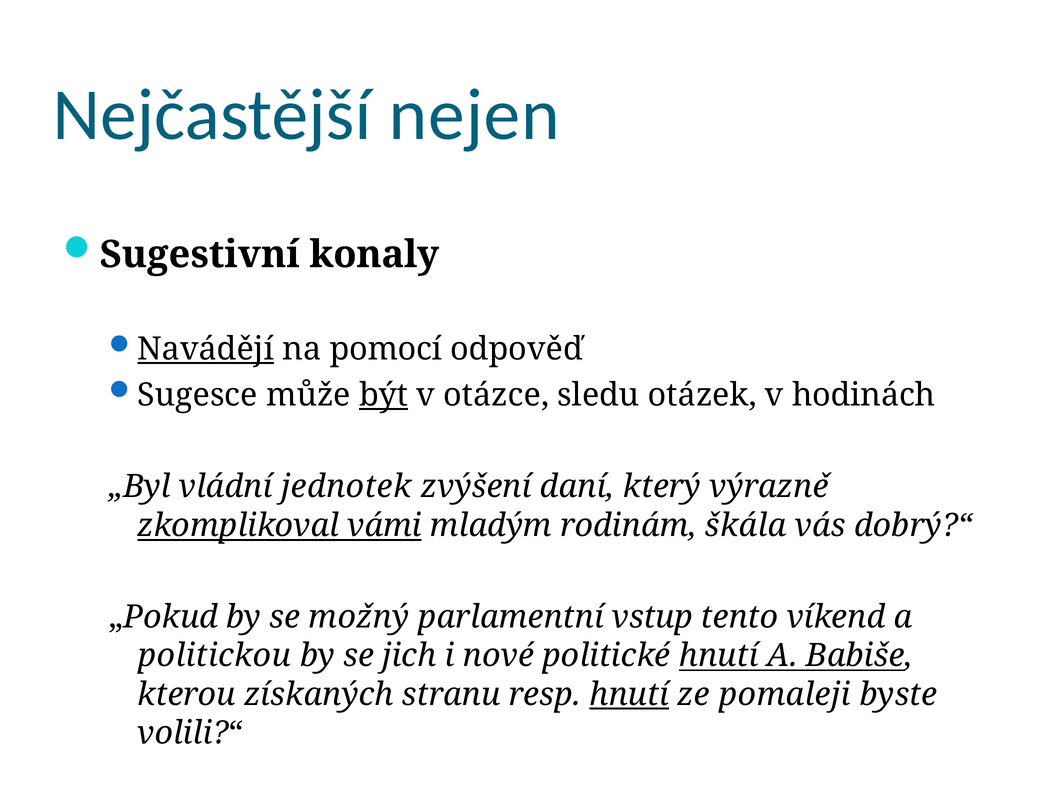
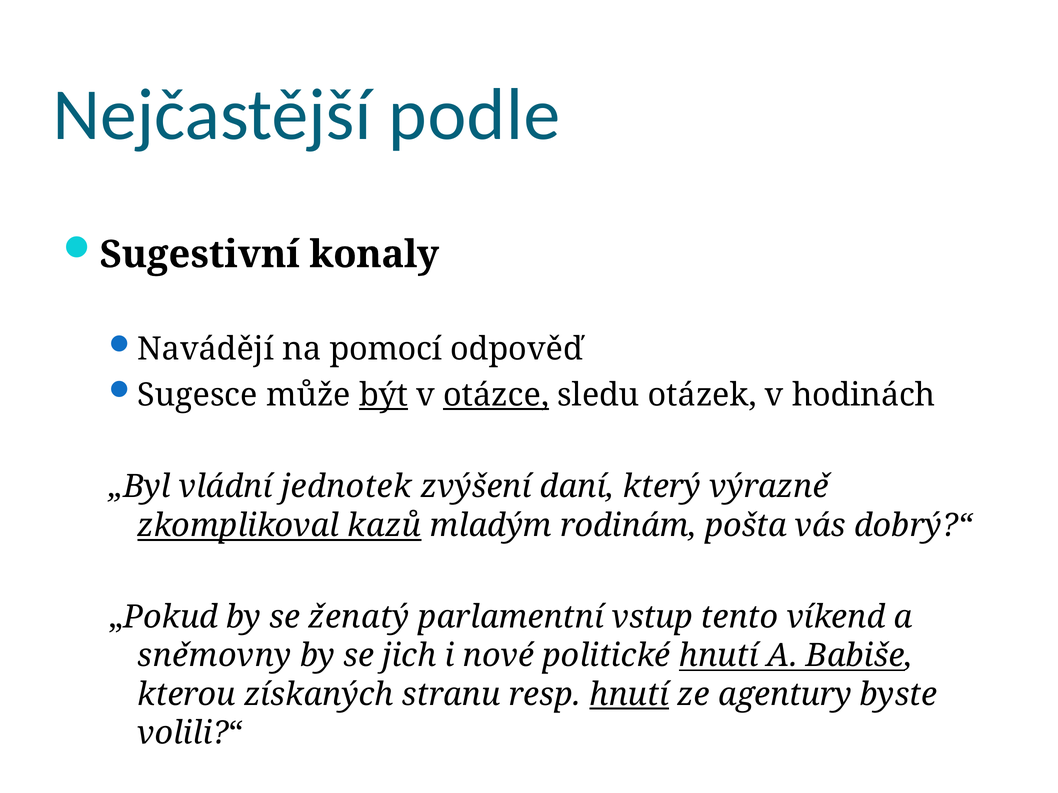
nejen: nejen -> podle (474, 115)
Navádějí underline: present -> none (206, 349)
otázce underline: none -> present (496, 395)
vámi: vámi -> kazů (384, 526)
škála: škála -> pošta (746, 526)
možný: možný -> ženatý (359, 617)
politickou: politickou -> sněmovny (214, 656)
pomaleji: pomaleji -> agentury (785, 695)
